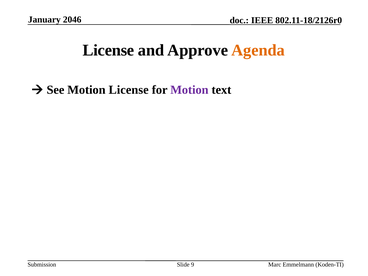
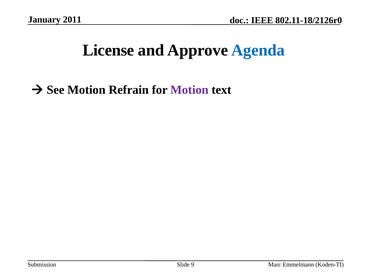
2046: 2046 -> 2011 (72, 20)
Agenda colour: orange -> blue (258, 50)
Motion License: License -> Refrain (129, 90)
